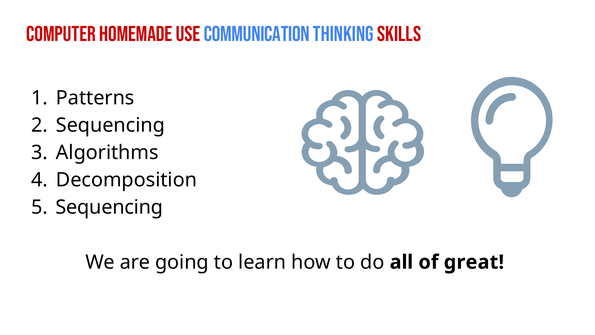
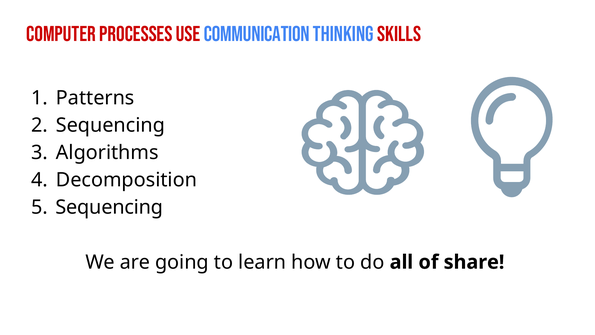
homemade: homemade -> processes (136, 34)
great: great -> share (474, 262)
